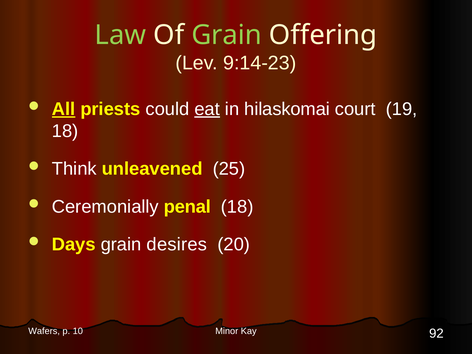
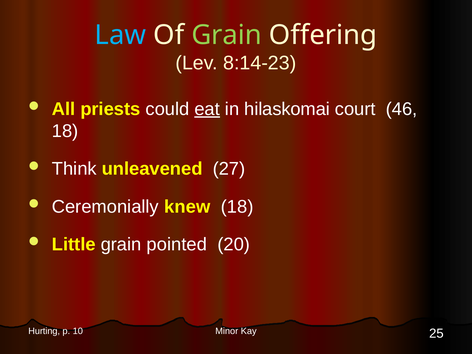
Law colour: light green -> light blue (120, 35)
9:14-23: 9:14-23 -> 8:14-23 (260, 63)
All underline: present -> none (64, 109)
19: 19 -> 46 (402, 109)
25: 25 -> 27 (229, 169)
penal: penal -> knew (187, 207)
Days: Days -> Little (74, 244)
desires: desires -> pointed (177, 244)
Wafers: Wafers -> Hurting (44, 331)
92: 92 -> 25 (436, 333)
